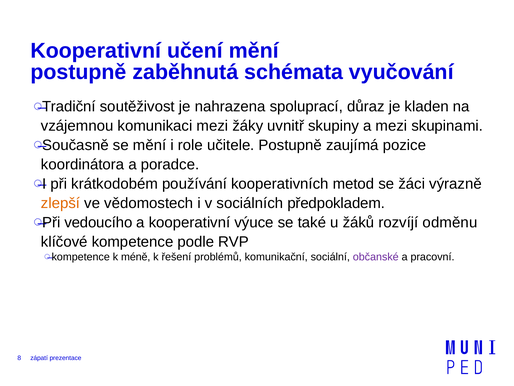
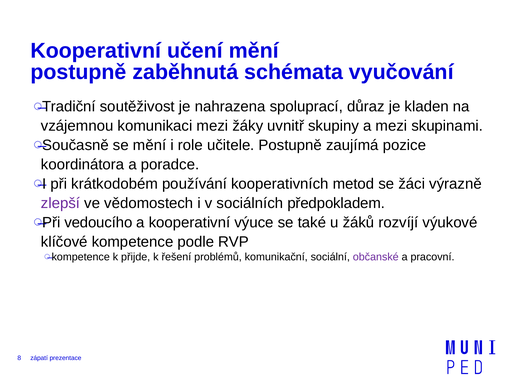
zlepší colour: orange -> purple (61, 203)
odměnu: odměnu -> výukové (450, 222)
méně: méně -> přijde (136, 257)
